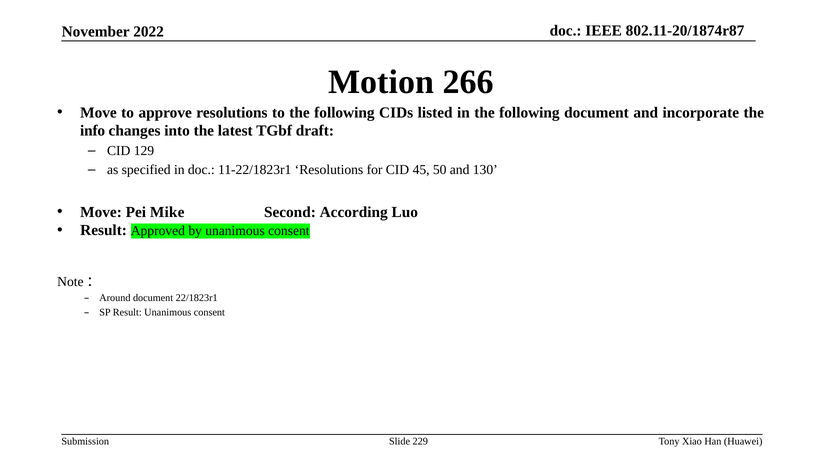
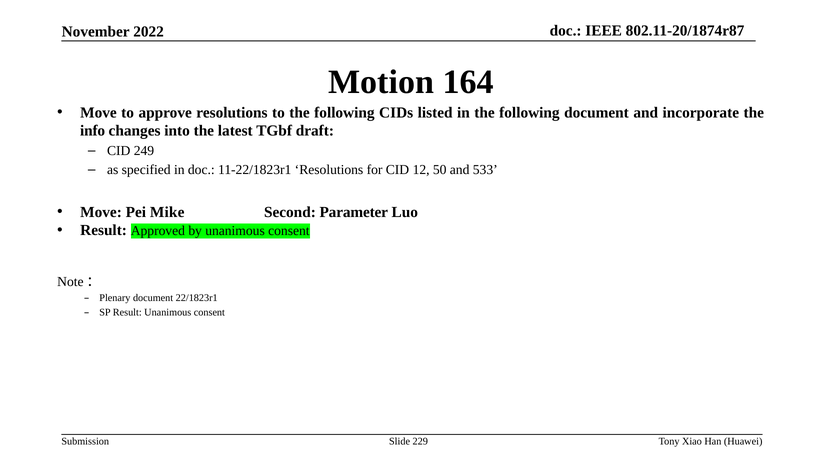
266: 266 -> 164 (468, 82)
129: 129 -> 249 (144, 151)
45: 45 -> 12 (421, 170)
130: 130 -> 533 (485, 170)
According: According -> Parameter (354, 212)
Around: Around -> Plenary (115, 298)
